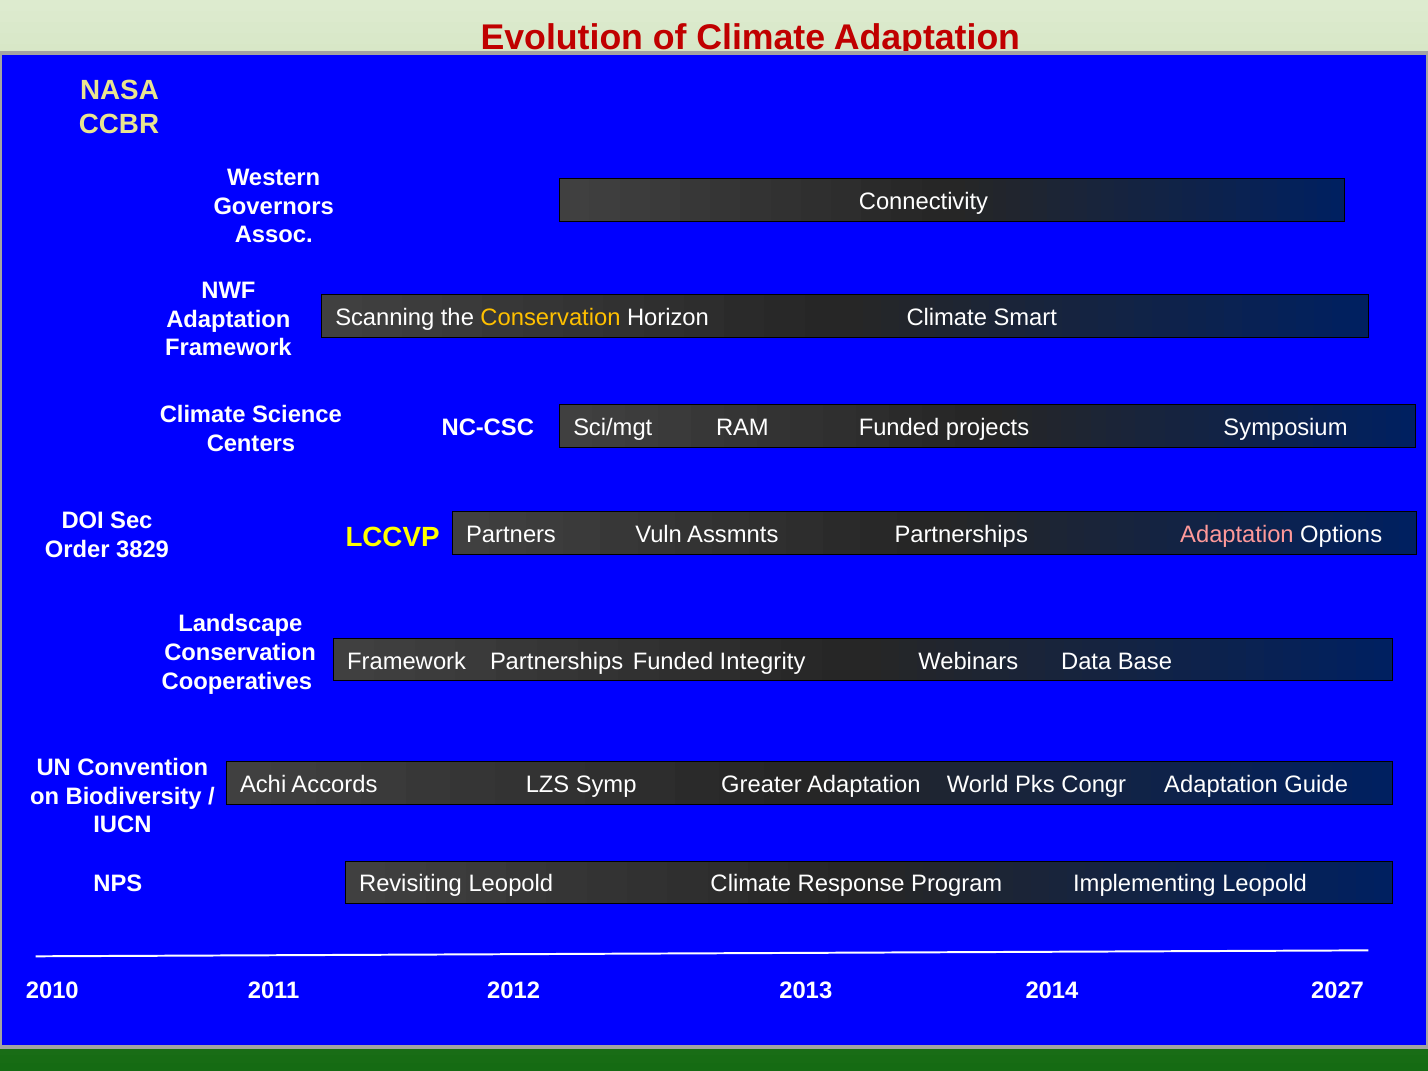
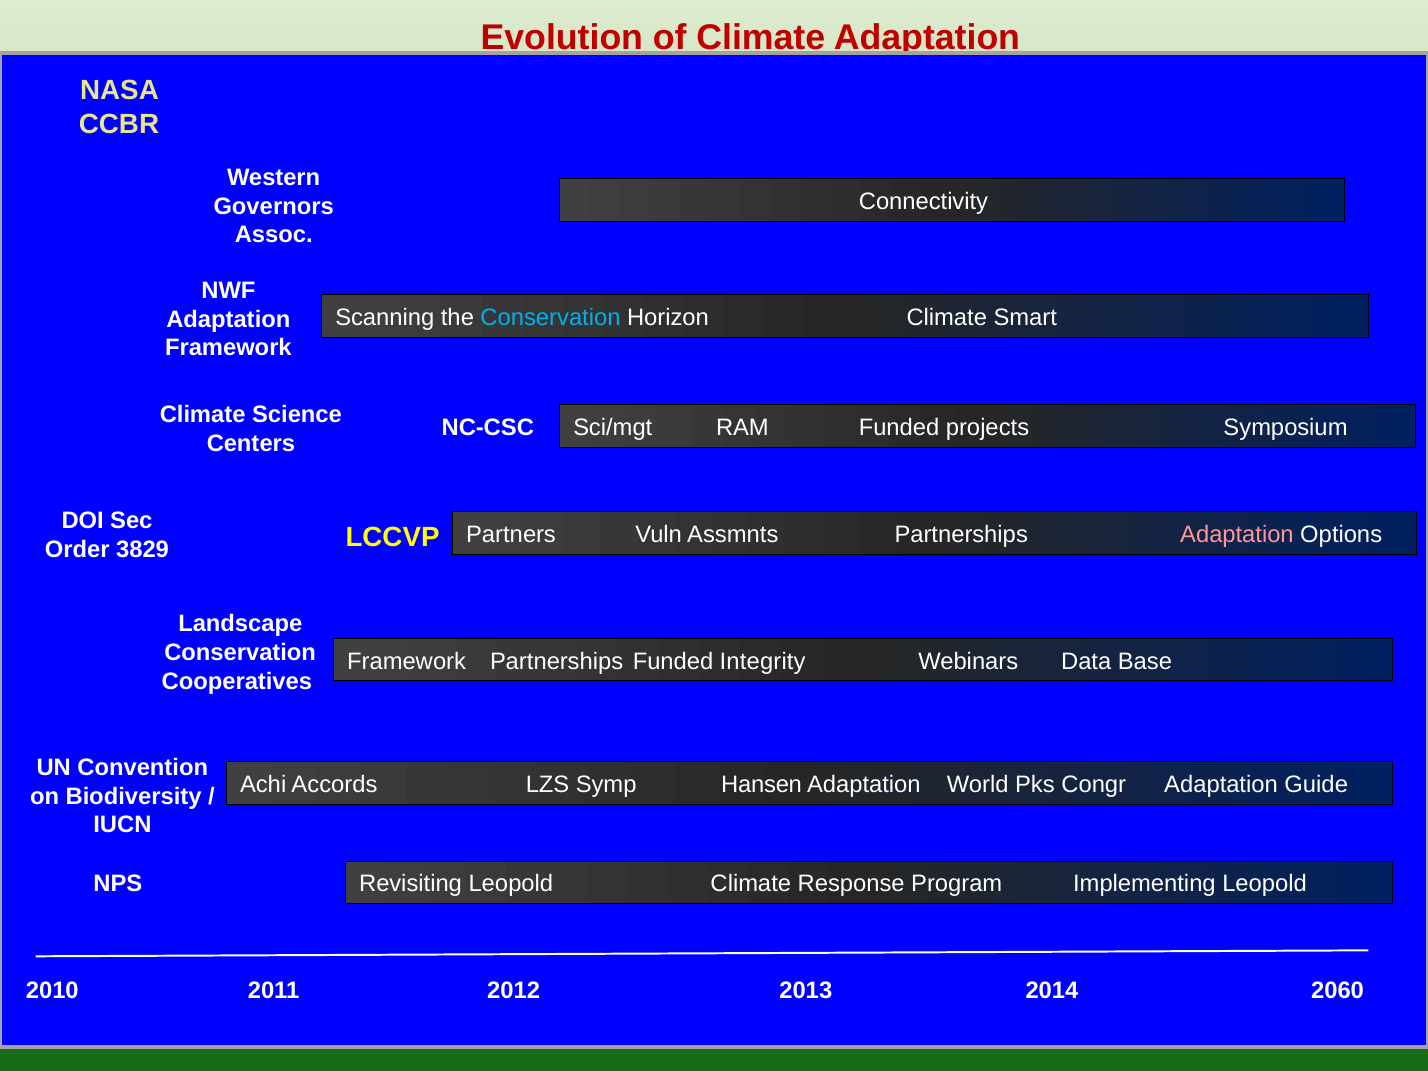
Conservation colour: yellow -> light blue (551, 317)
Greater: Greater -> Hansen (762, 785)
2027: 2027 -> 2060 (1338, 991)
